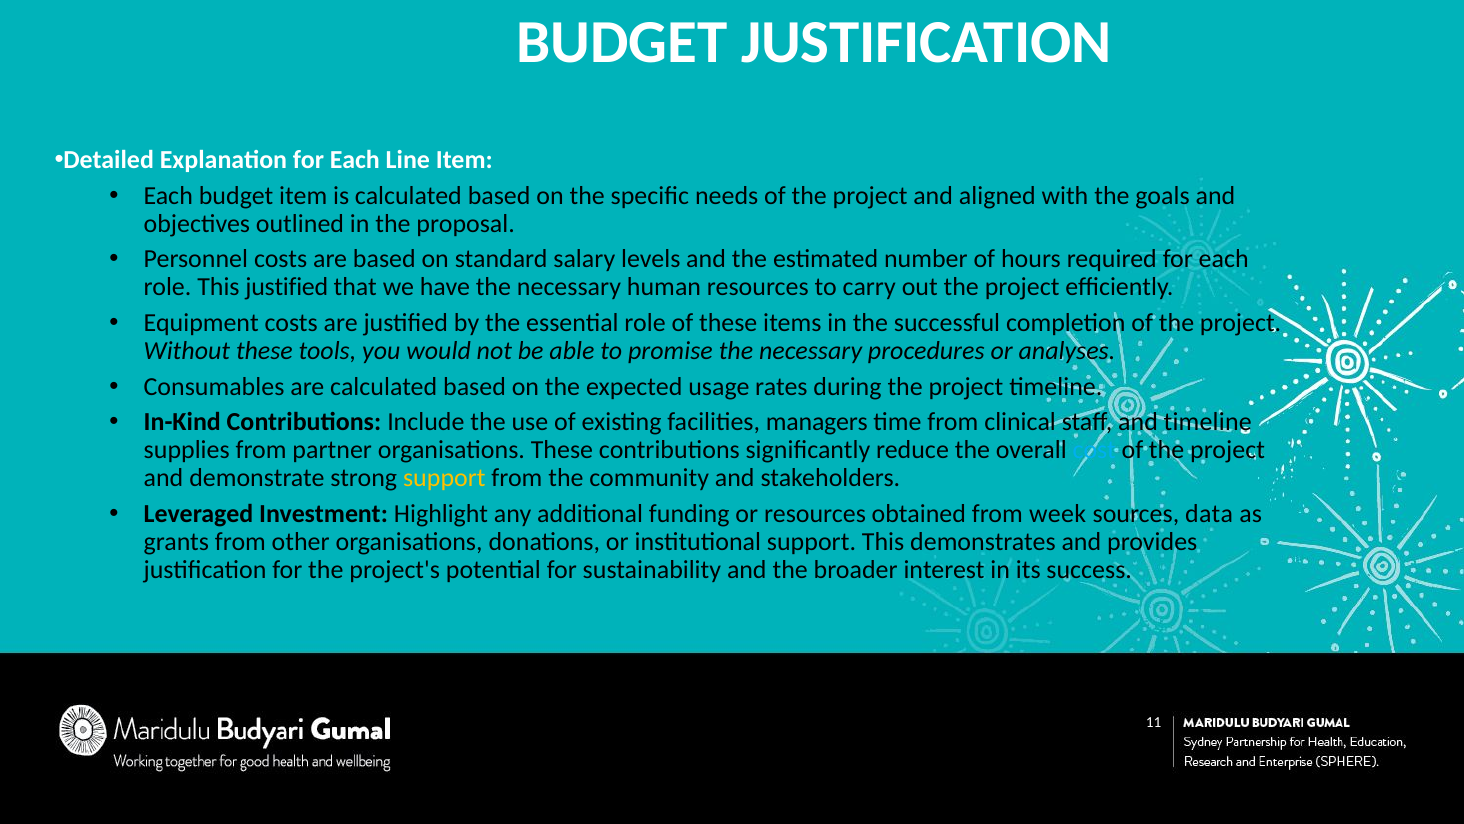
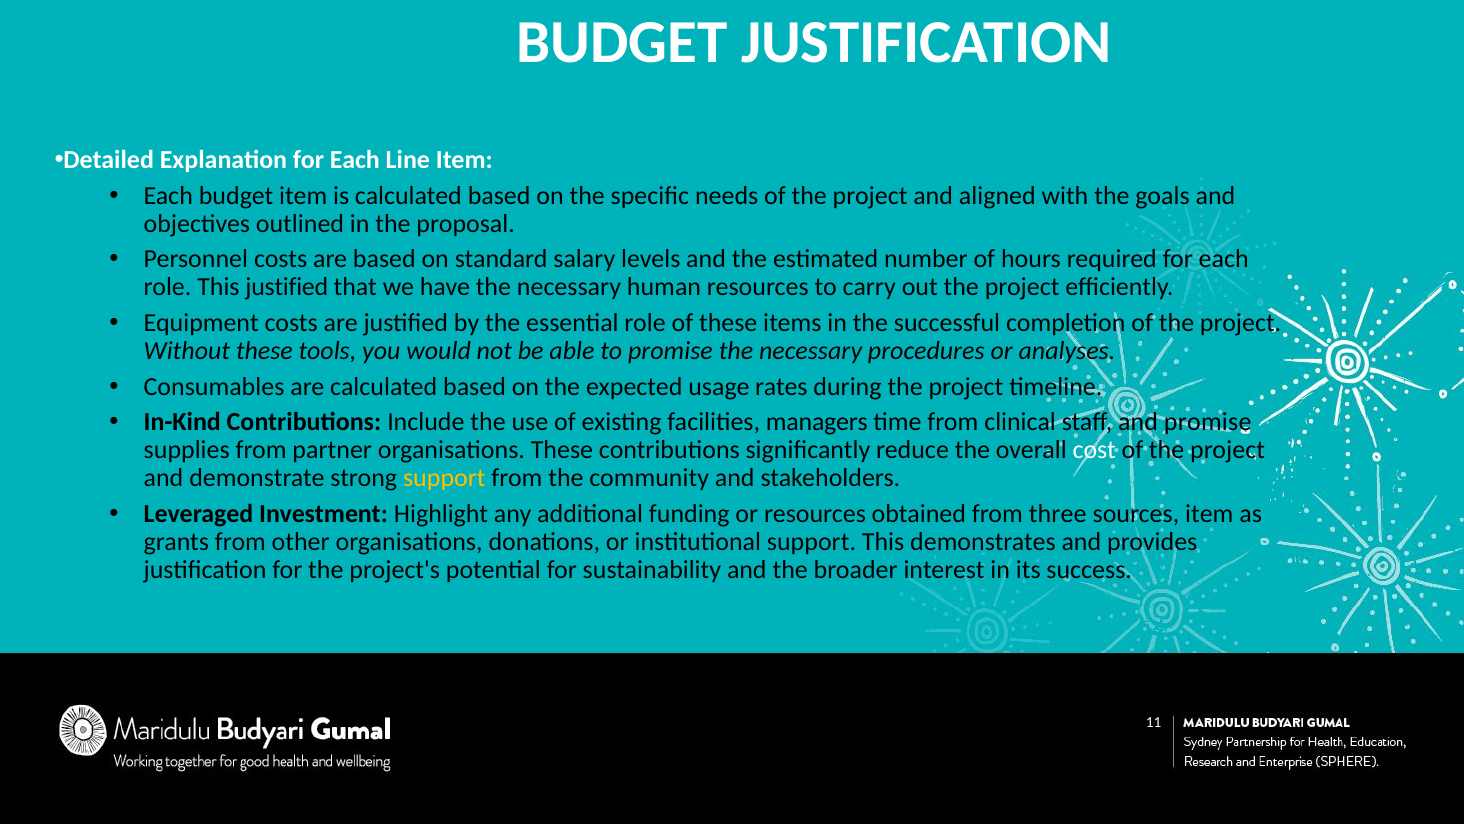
and timeline: timeline -> promise (1208, 422)
cost colour: light blue -> white (1094, 450)
week: week -> three (1058, 514)
sources data: data -> item (1209, 514)
